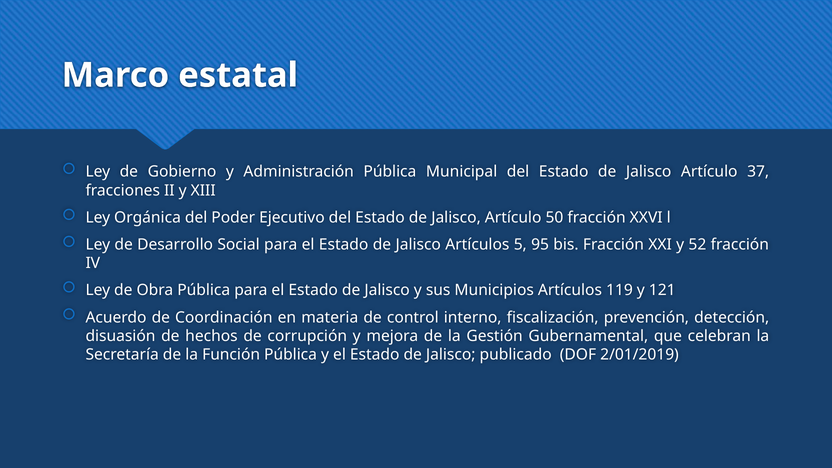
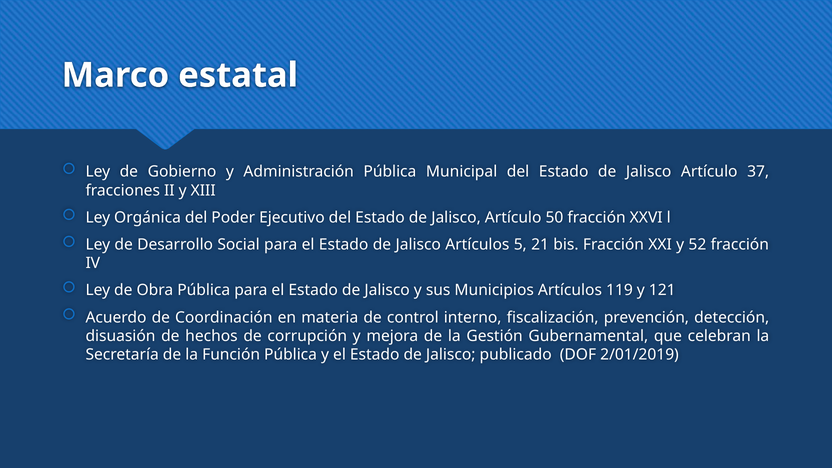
95: 95 -> 21 (540, 245)
